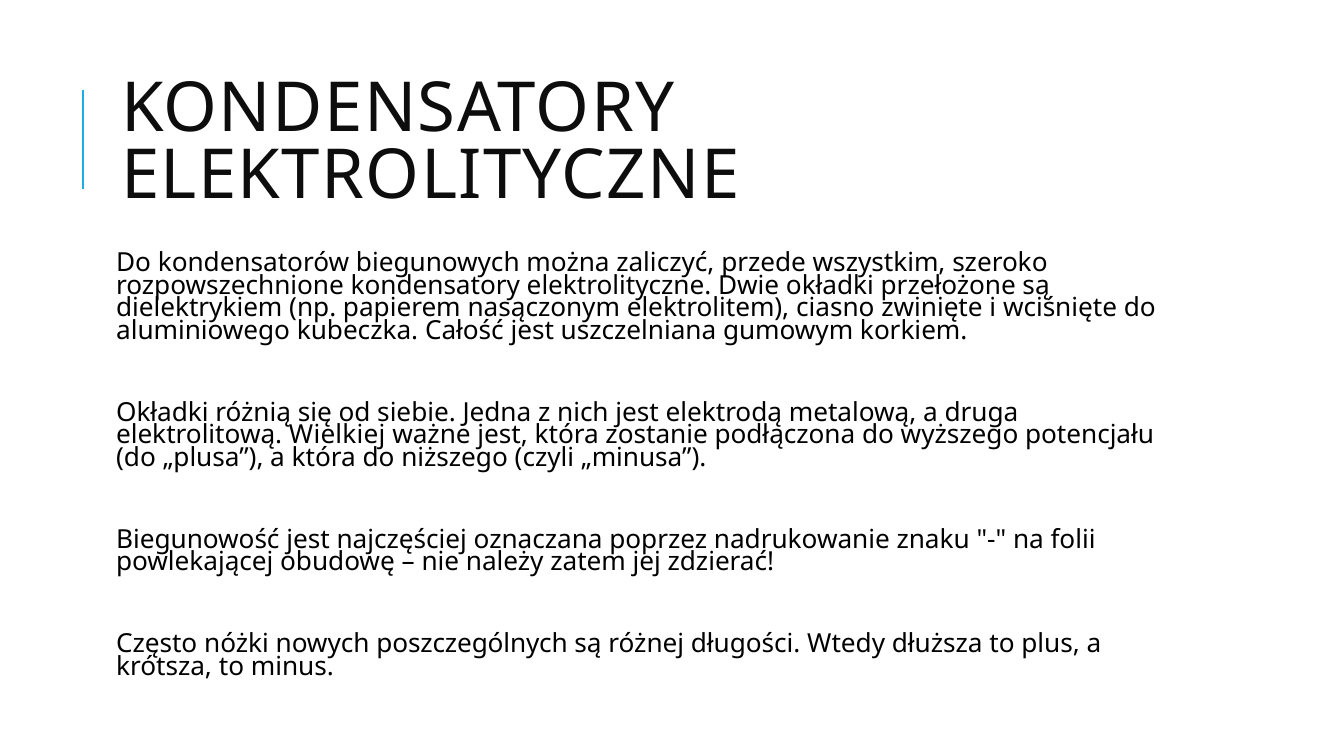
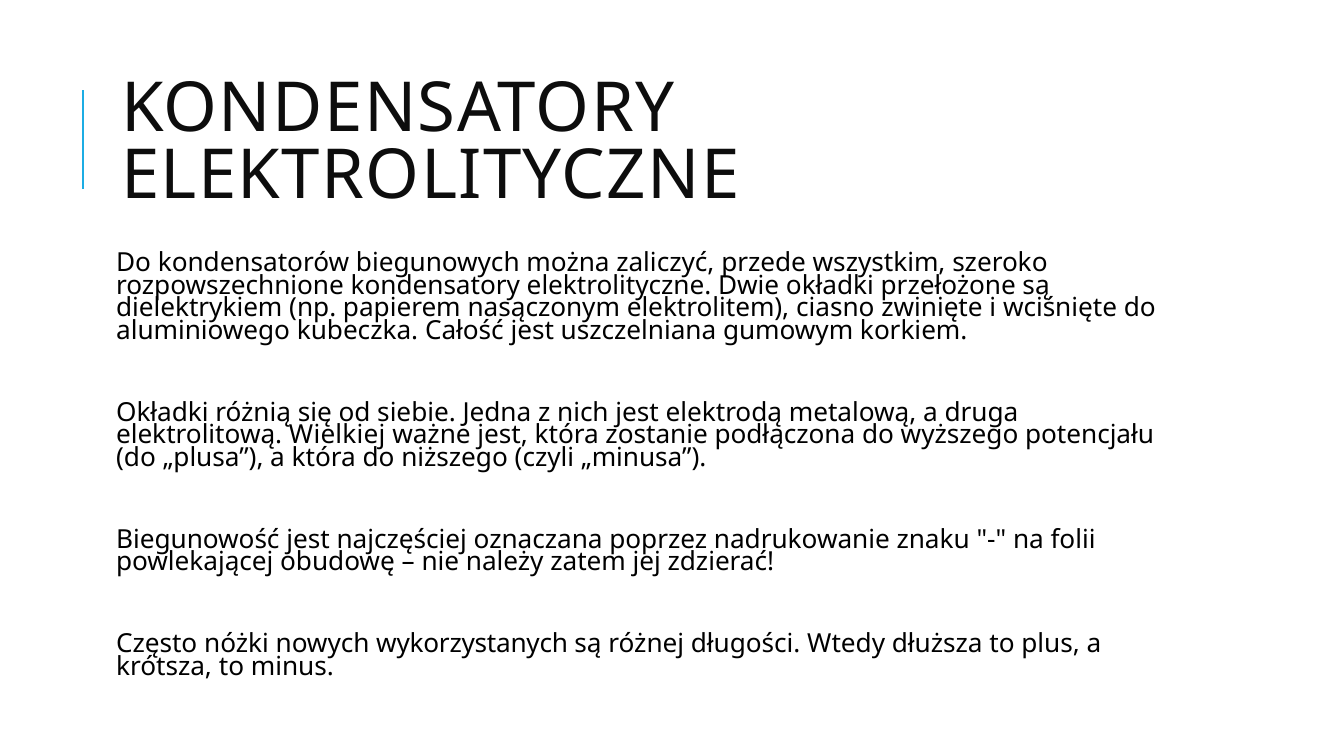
poszczególnych: poszczególnych -> wykorzystanych (472, 644)
